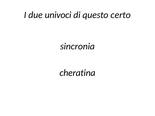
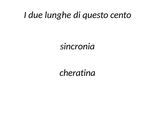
univoci: univoci -> lunghe (58, 15)
certo: certo -> cento (121, 15)
